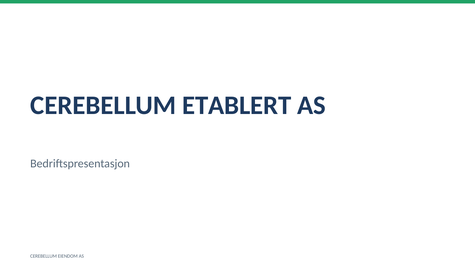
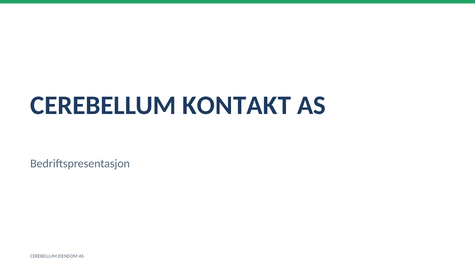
ETABLERT: ETABLERT -> KONTAKT (237, 105)
